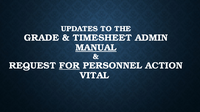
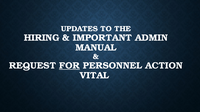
GRADE: GRADE -> HIRING (42, 38)
TIMESHEET: TIMESHEET -> IMPORTANT (102, 38)
MANUAL underline: present -> none (96, 48)
